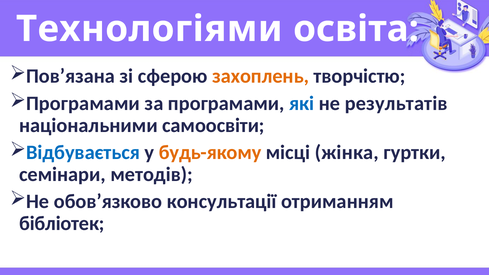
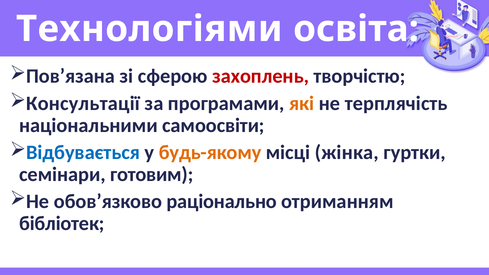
захоплень colour: orange -> red (261, 76)
Програмами: Програмами -> Консультації (83, 103)
які colour: blue -> orange (302, 103)
результатів: результатів -> терплячість (396, 103)
методів: методів -> готовим (152, 174)
консультації: консультації -> раціонально (222, 201)
